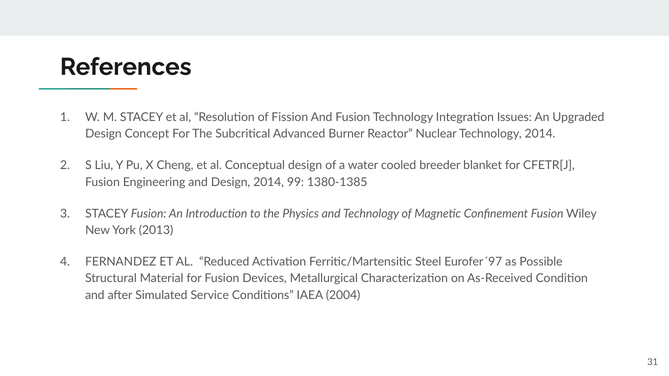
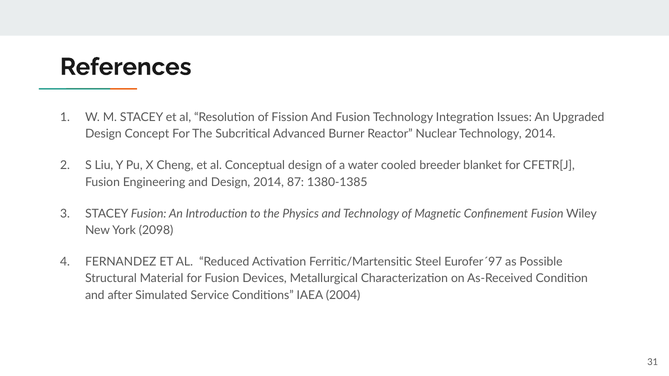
99: 99 -> 87 (296, 182)
2013: 2013 -> 2098 (156, 231)
